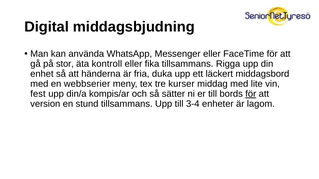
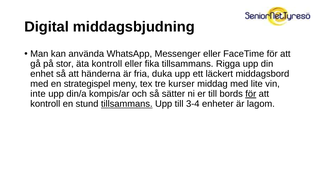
webbserier: webbserier -> strategispel (87, 84)
fest: fest -> inte (38, 94)
version: version -> kontroll (45, 104)
tillsammans underline: none -> present (127, 104)
